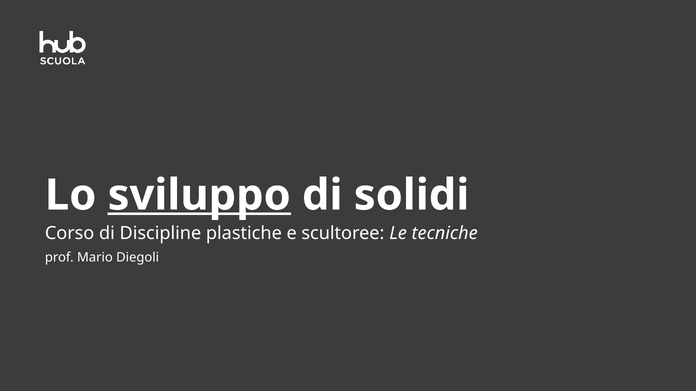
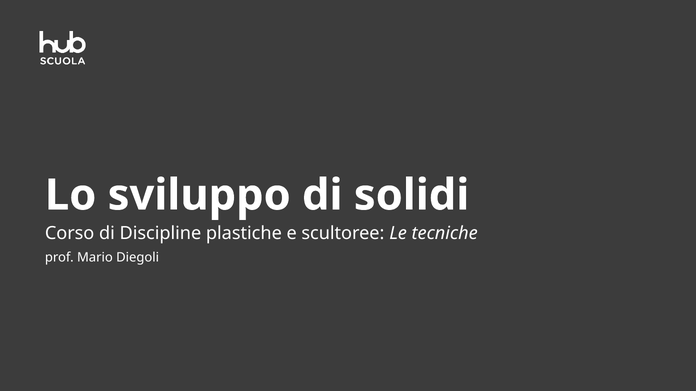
sviluppo underline: present -> none (199, 195)
